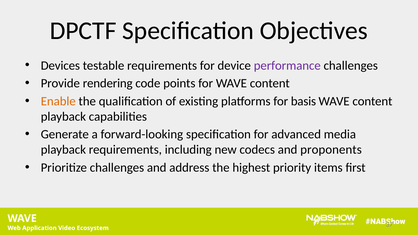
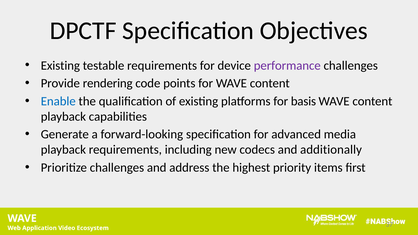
Devices: Devices -> Existing (60, 66)
Enable colour: orange -> blue (58, 101)
proponents: proponents -> additionally (331, 150)
